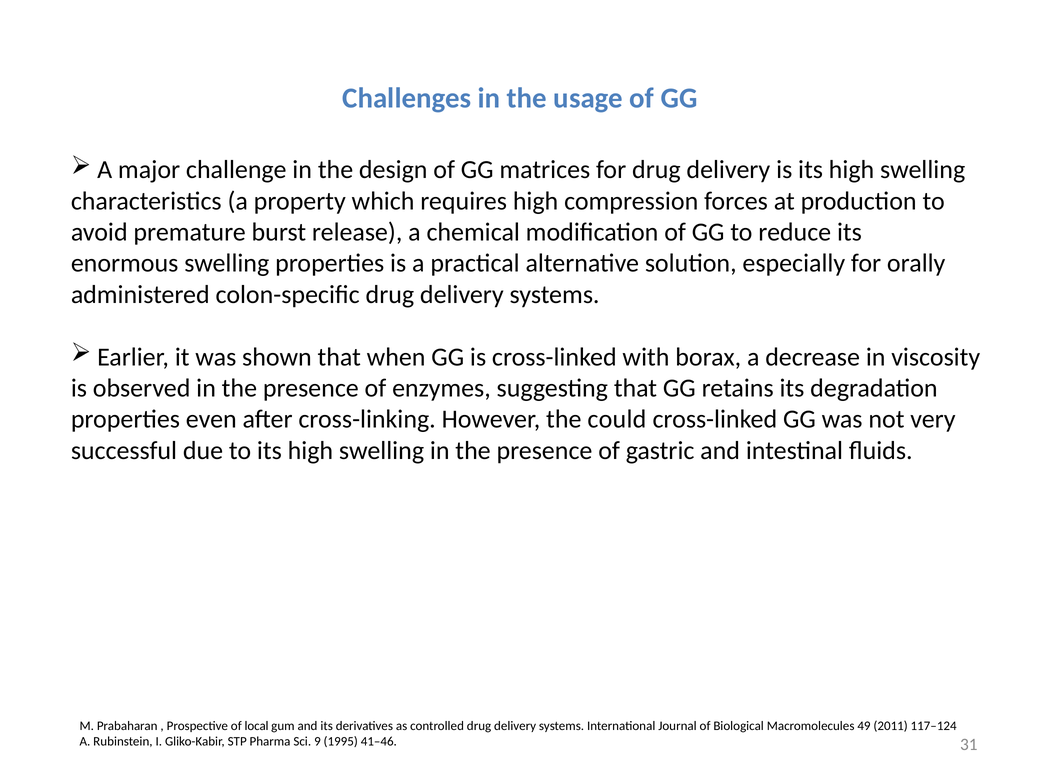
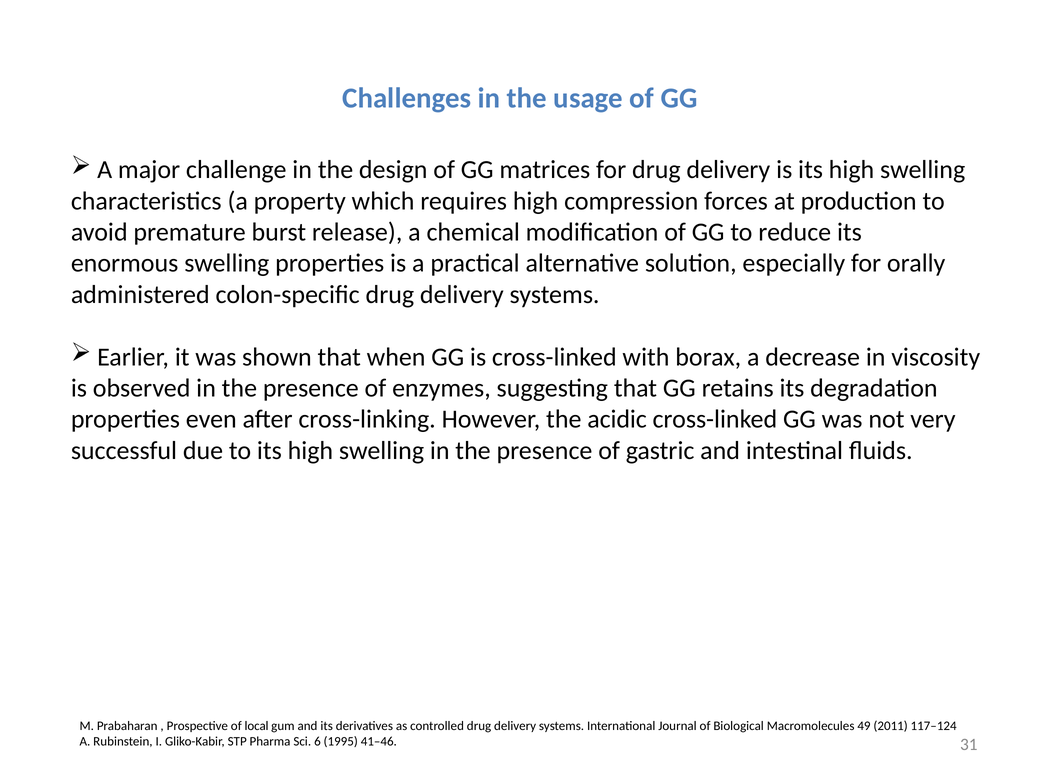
could: could -> acidic (617, 419)
9: 9 -> 6 (318, 741)
